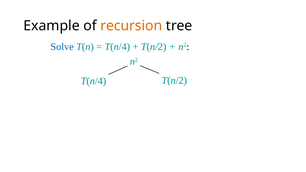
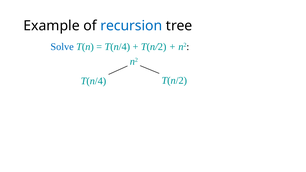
recursion colour: orange -> blue (131, 26)
